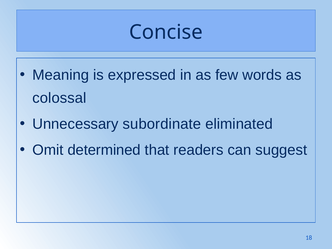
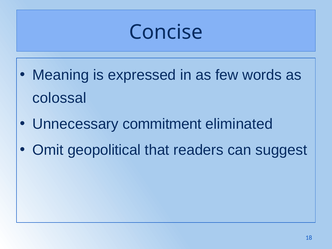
subordinate: subordinate -> commitment (162, 124)
determined: determined -> geopolitical (104, 150)
